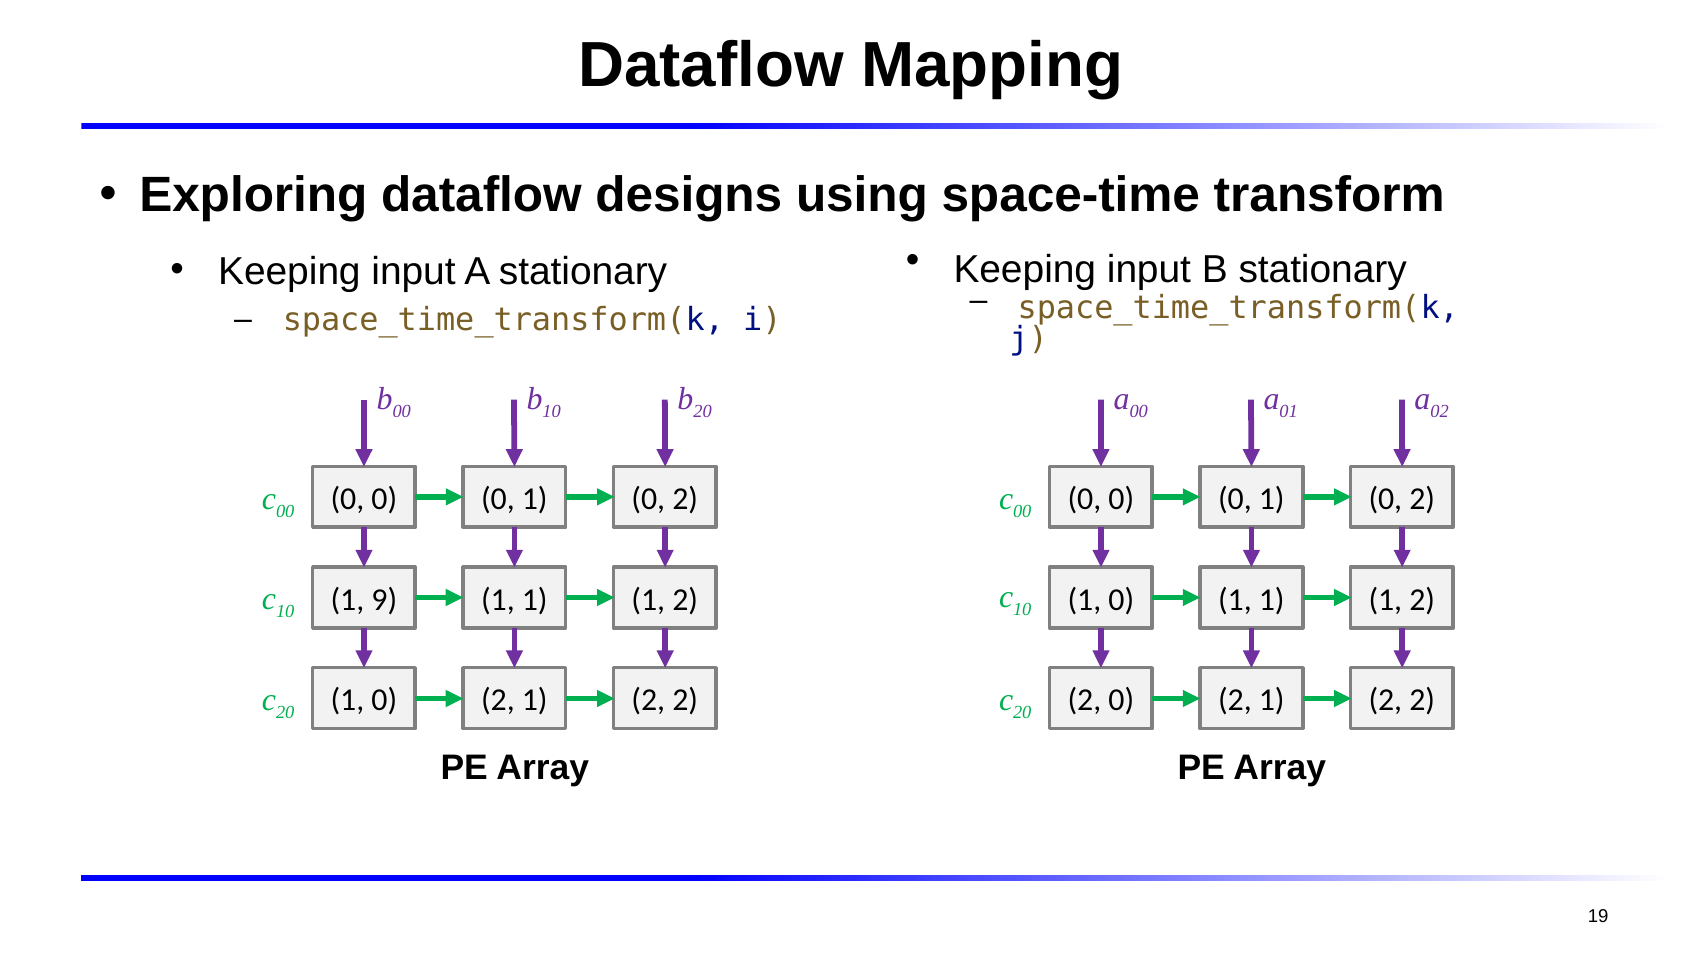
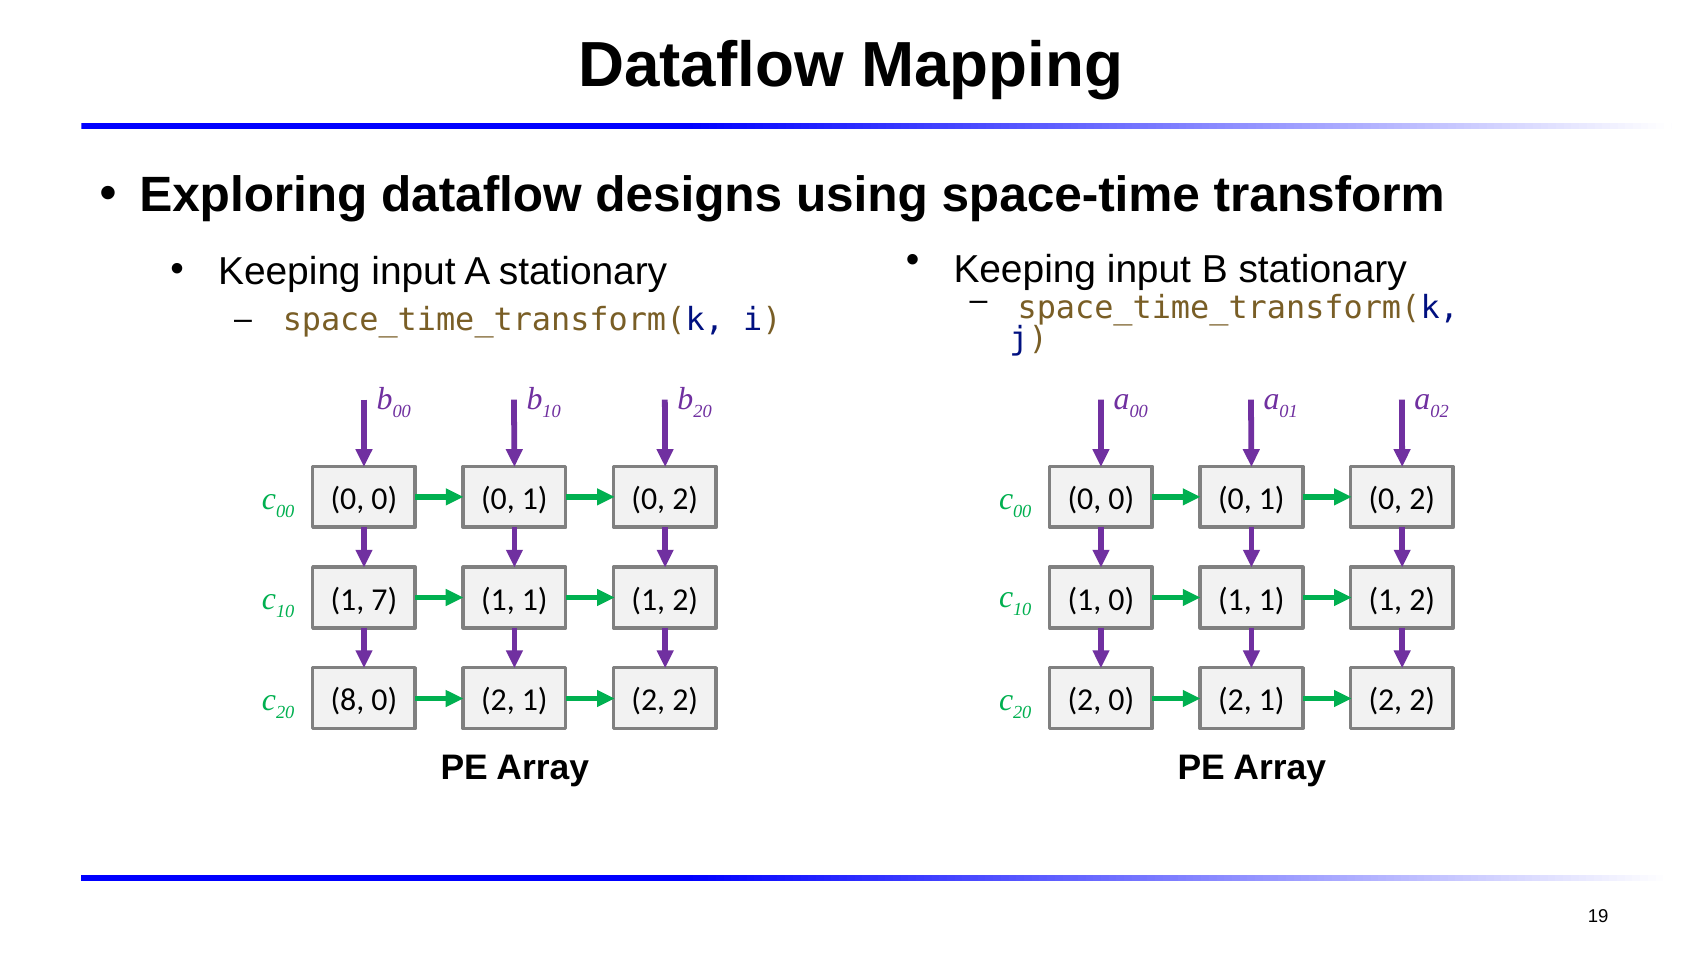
9: 9 -> 7 (384, 600)
1: 1 -> 8 (347, 700)
